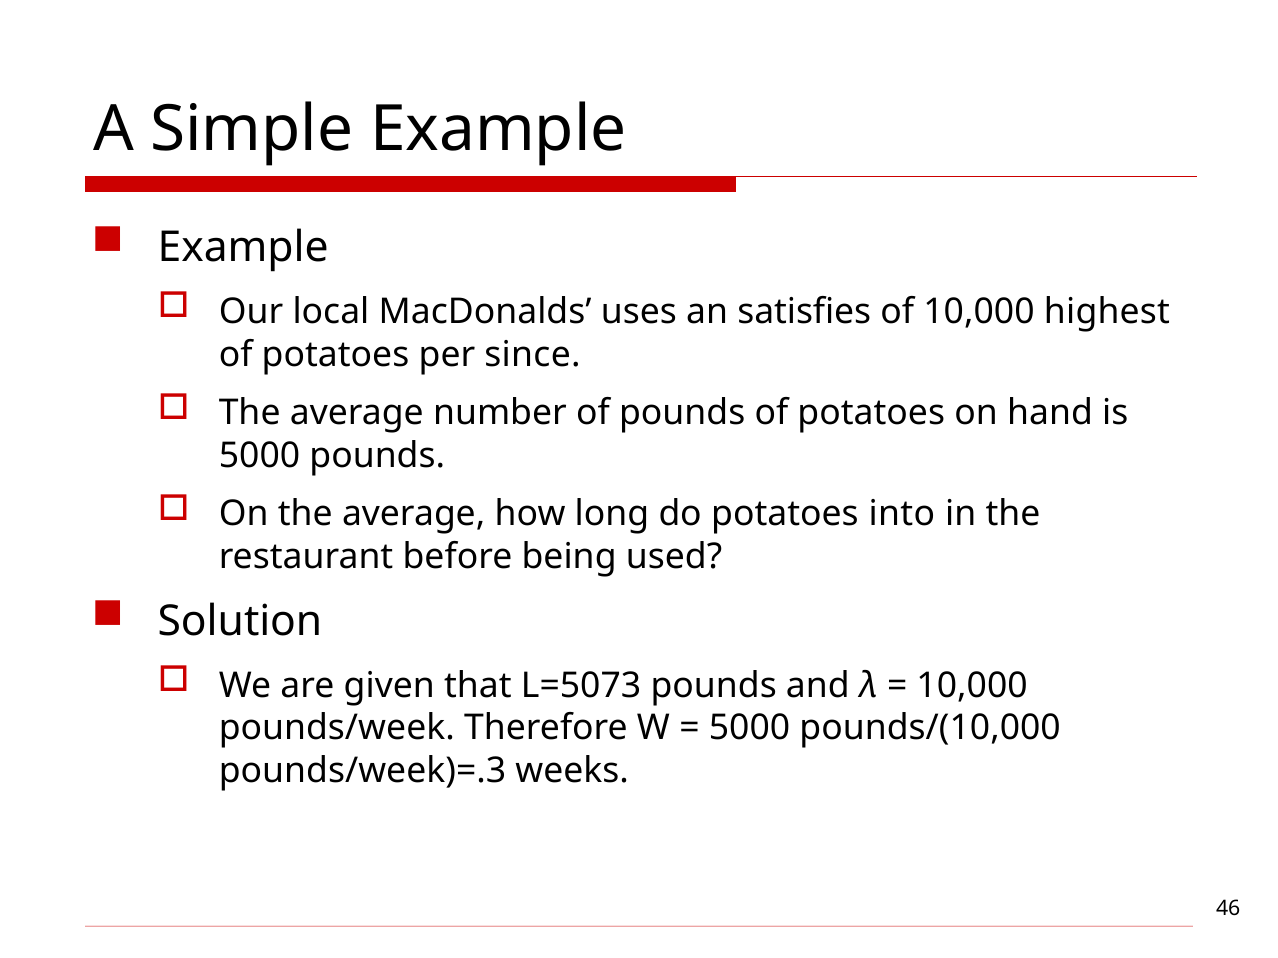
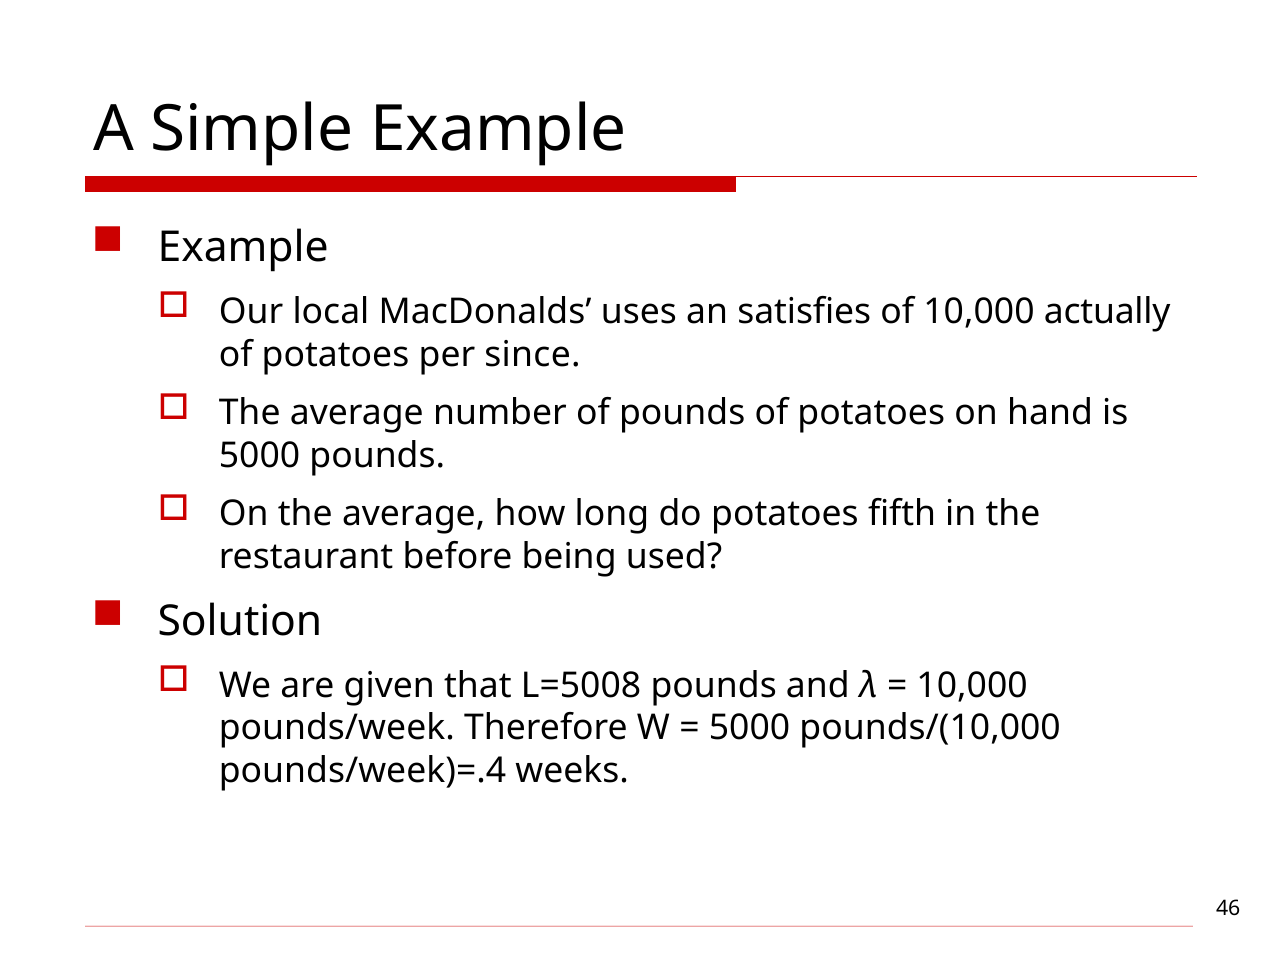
highest: highest -> actually (1107, 312)
into: into -> fifth (902, 514)
L=5073: L=5073 -> L=5008 (581, 686)
pounds/week)=.3: pounds/week)=.3 -> pounds/week)=.4 (363, 771)
